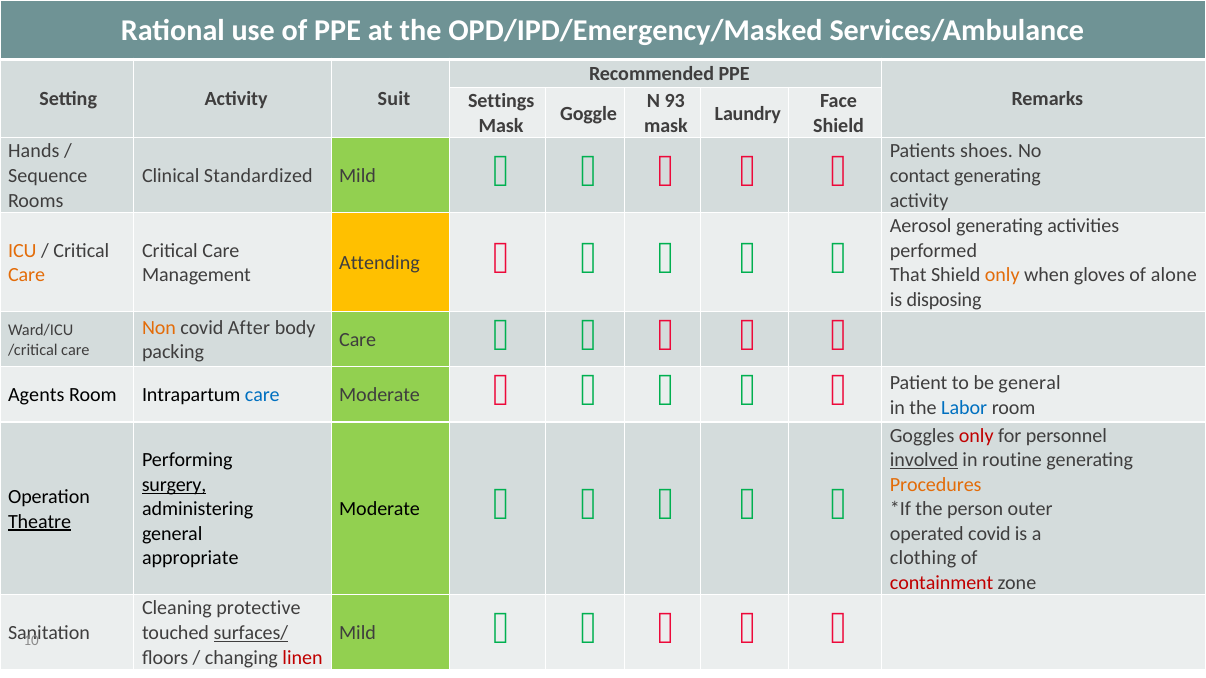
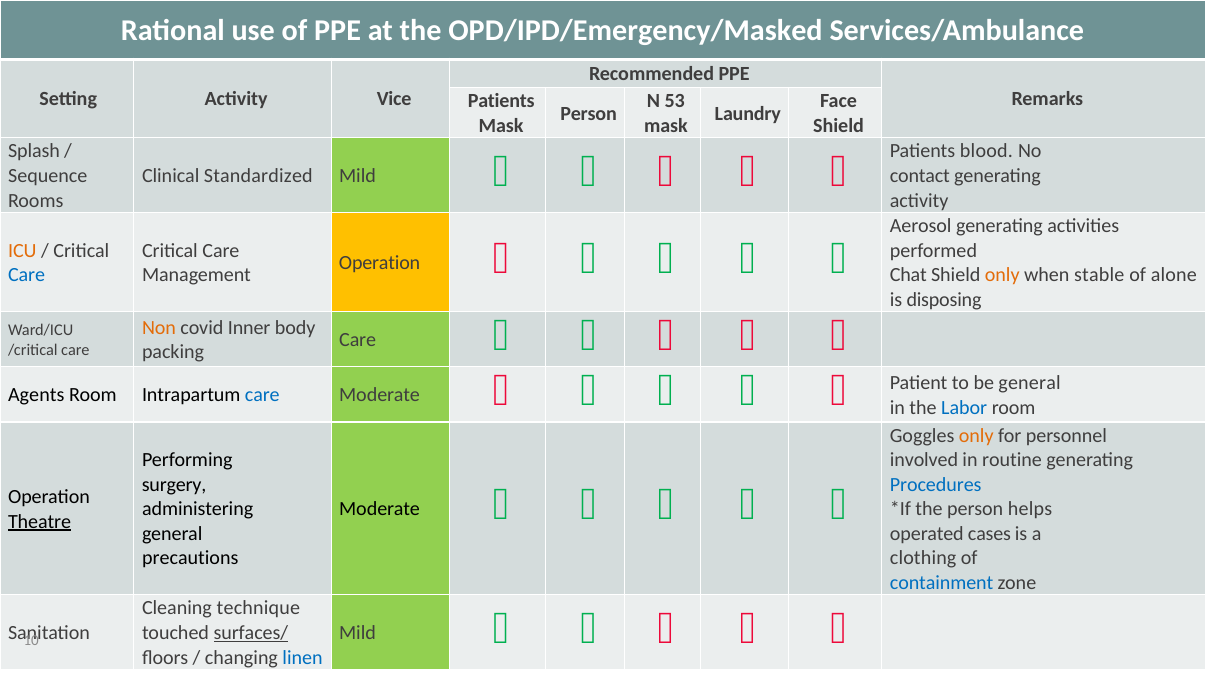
Suit: Suit -> Vice (394, 99)
Settings: Settings -> Patients (501, 101)
93: 93 -> 53 (675, 101)
Goggle: Goggle -> Person (589, 114)
Hands: Hands -> Splash (34, 151)
shoes: shoes -> blood (986, 151)
Attending: Attending -> Operation (380, 263)
Care colour: orange -> blue (27, 275)
That: That -> Chat (908, 275)
gloves: gloves -> stable (1099, 275)
After: After -> Inner (249, 328)
only colour: red -> orange (976, 436)
involved underline: present -> none (924, 460)
surgery underline: present -> none (174, 485)
Procedures colour: orange -> blue (936, 485)
outer: outer -> helps (1030, 509)
operated covid: covid -> cases (989, 534)
appropriate: appropriate -> precautions (190, 559)
containment colour: red -> blue (942, 583)
protective: protective -> technique (258, 609)
linen colour: red -> blue (303, 658)
